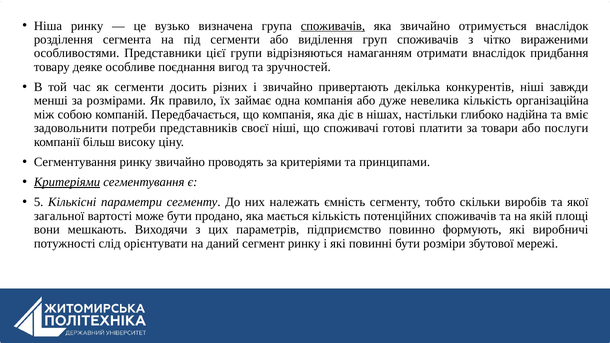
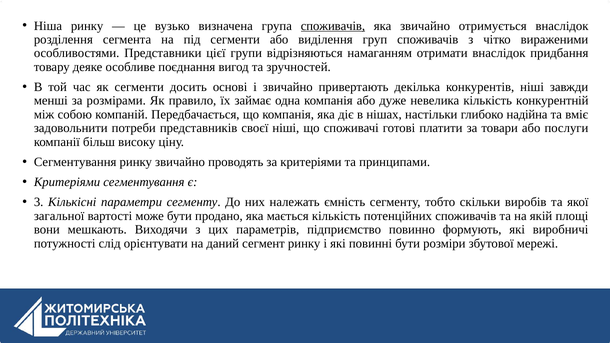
різних: різних -> основі (230, 87)
організаційна: організаційна -> конкурентній (552, 101)
Критеріями underline: present -> none (67, 182)
5: 5 -> 3 (39, 202)
